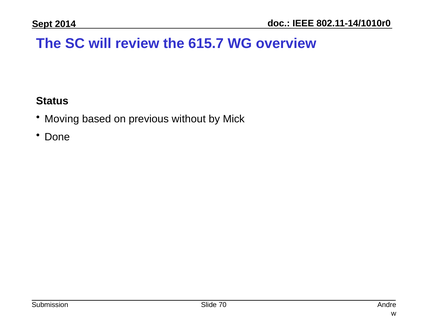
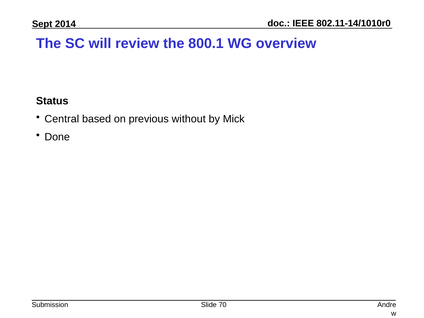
615.7: 615.7 -> 800.1 (206, 43)
Moving: Moving -> Central (62, 119)
